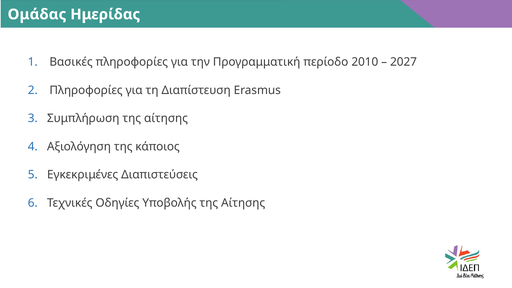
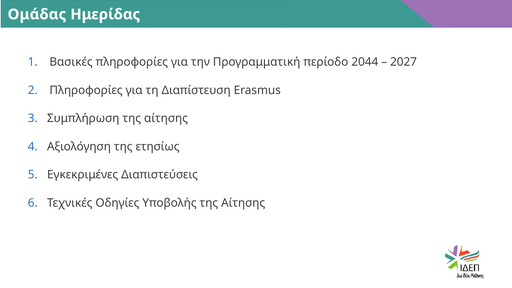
2010: 2010 -> 2044 (365, 62)
κάποιος: κάποιος -> ετησίως (158, 147)
